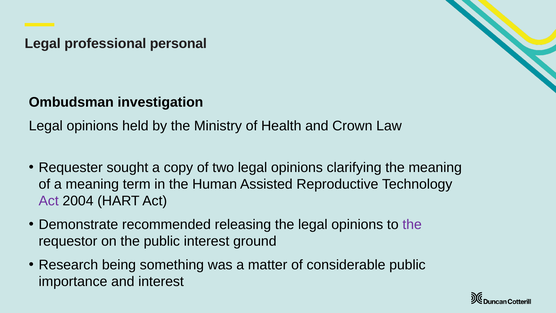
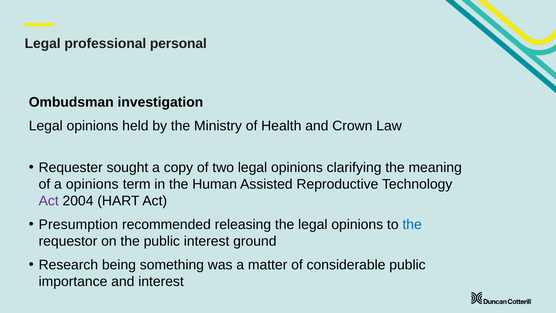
a meaning: meaning -> opinions (92, 184)
Demonstrate: Demonstrate -> Presumption (78, 224)
the colour: purple -> blue (412, 224)
